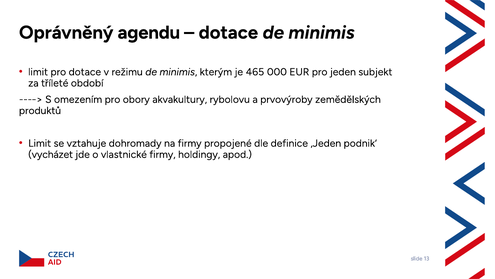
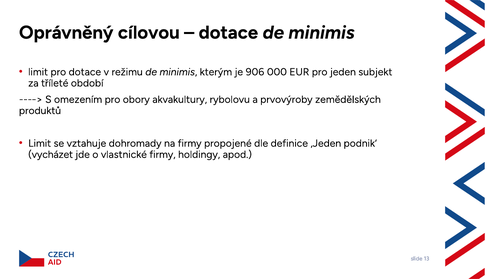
agendu: agendu -> cílovou (149, 32)
465: 465 -> 906 (255, 72)
